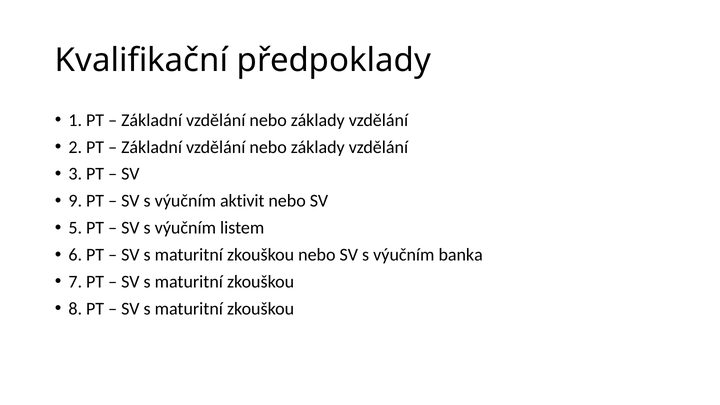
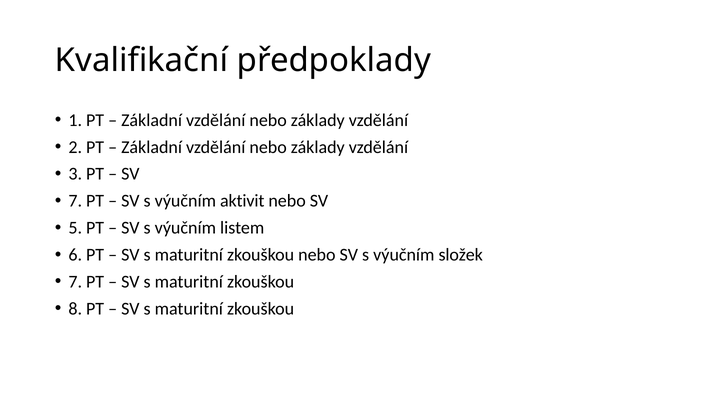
9: 9 -> 7 (75, 201)
banka: banka -> složek (461, 255)
